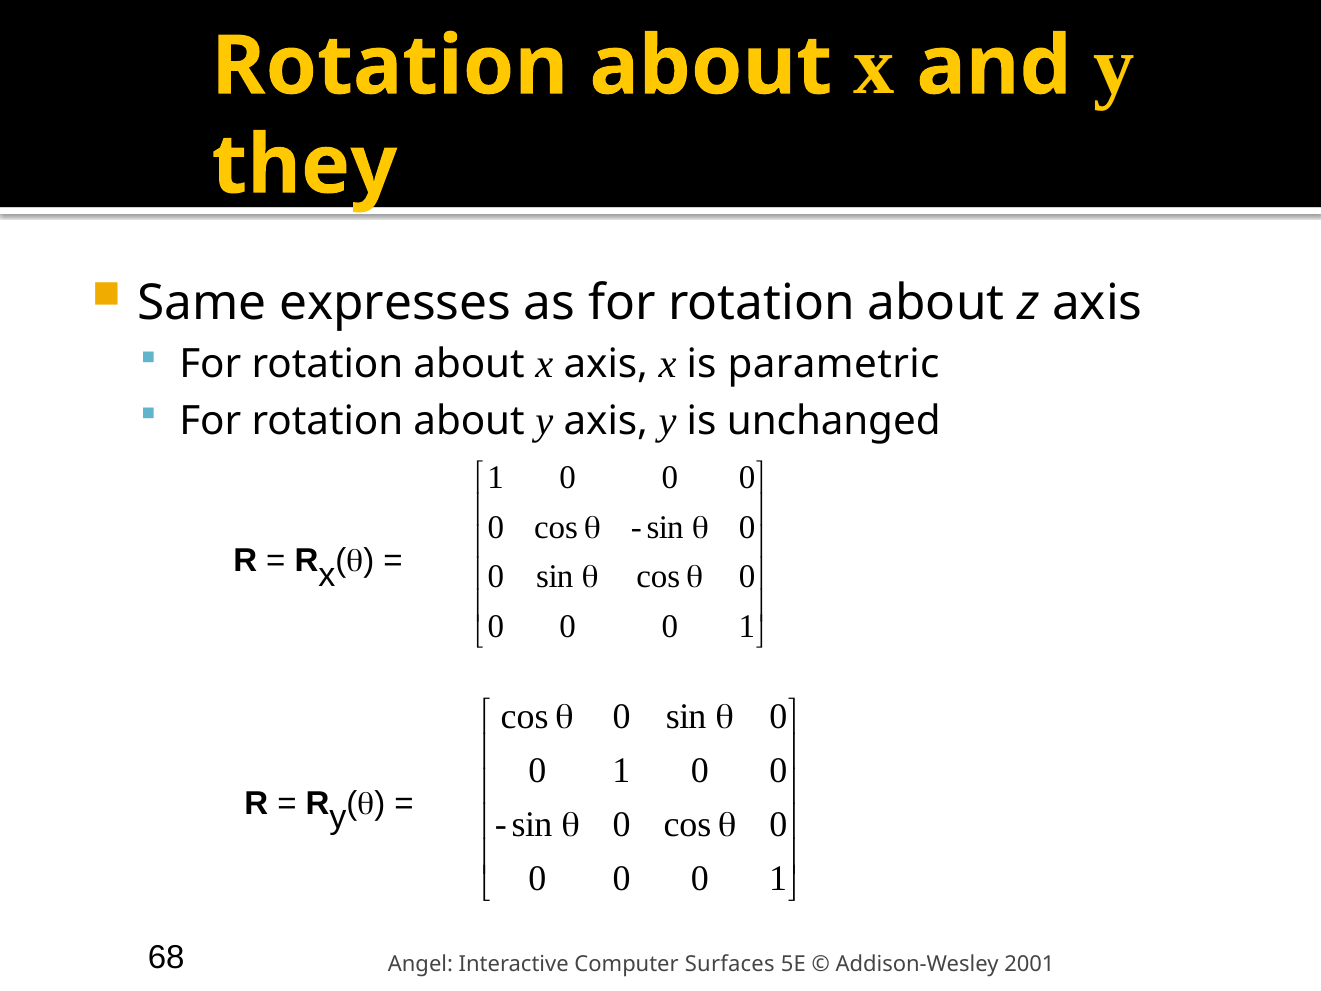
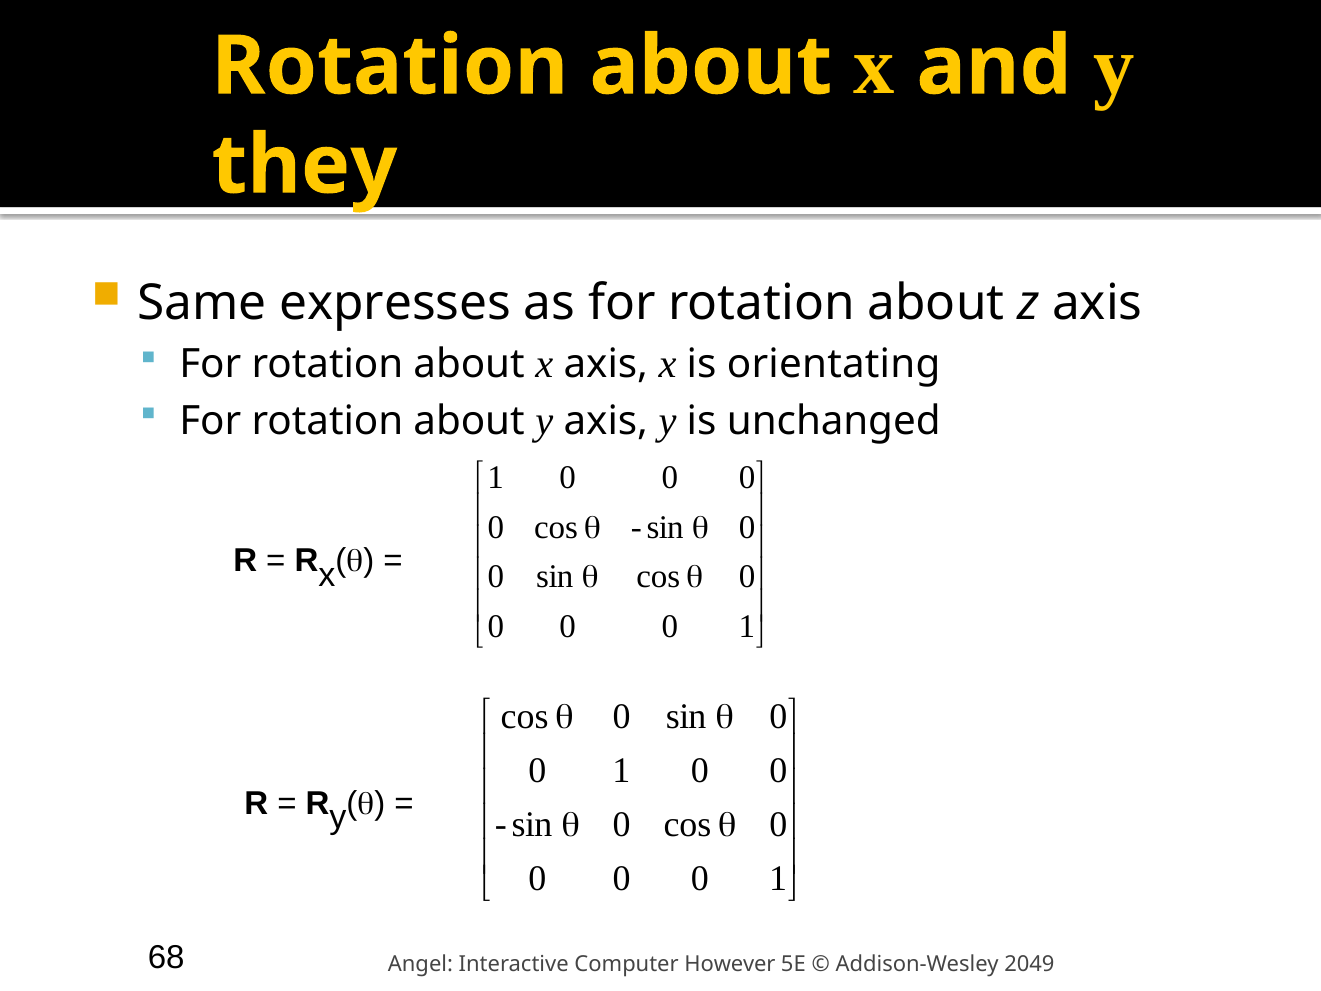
parametric: parametric -> orientating (834, 364)
Surfaces: Surfaces -> However (730, 964)
2001: 2001 -> 2049 (1029, 964)
